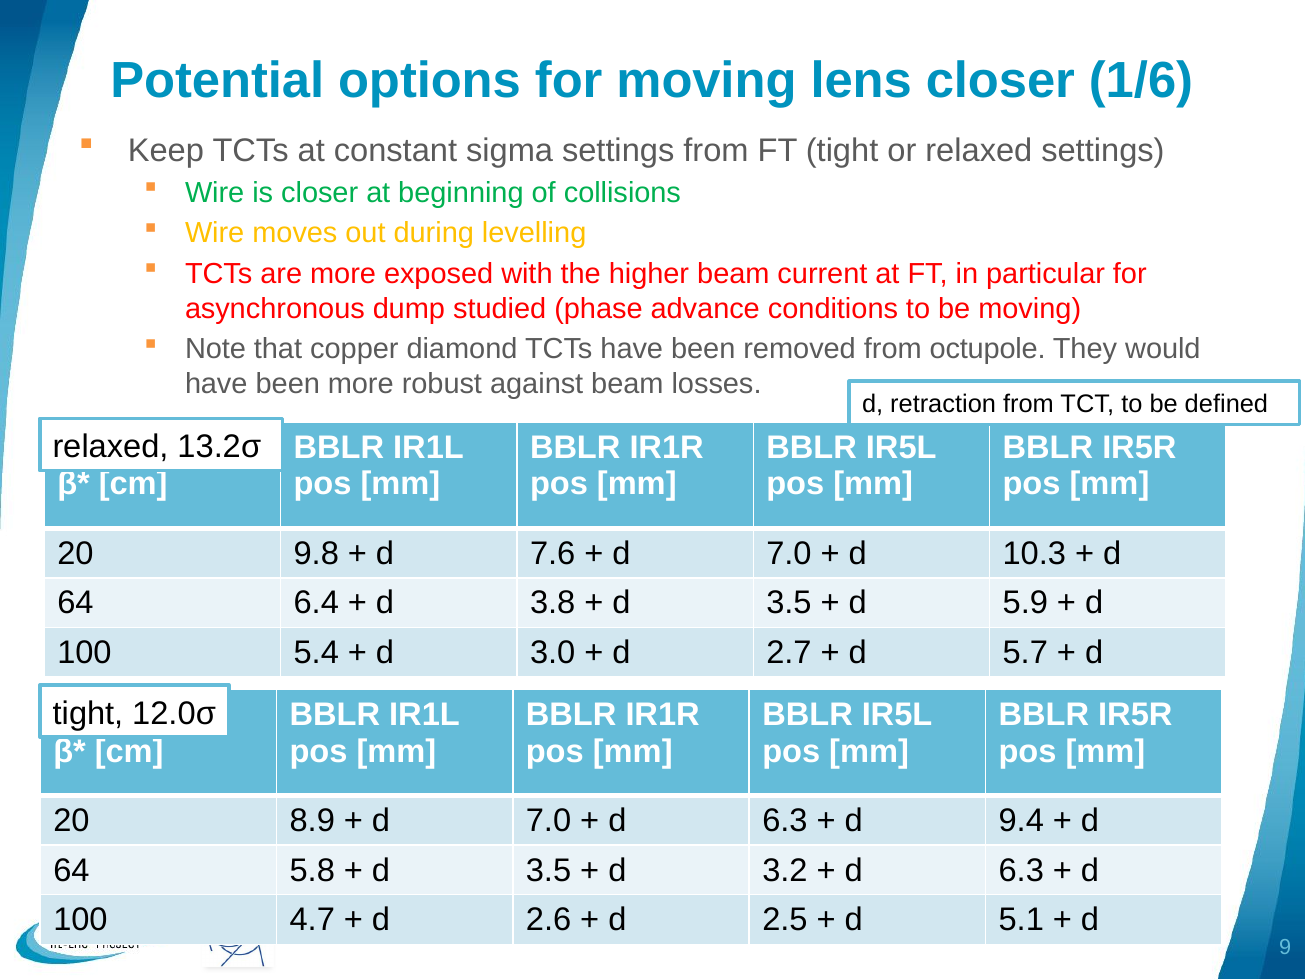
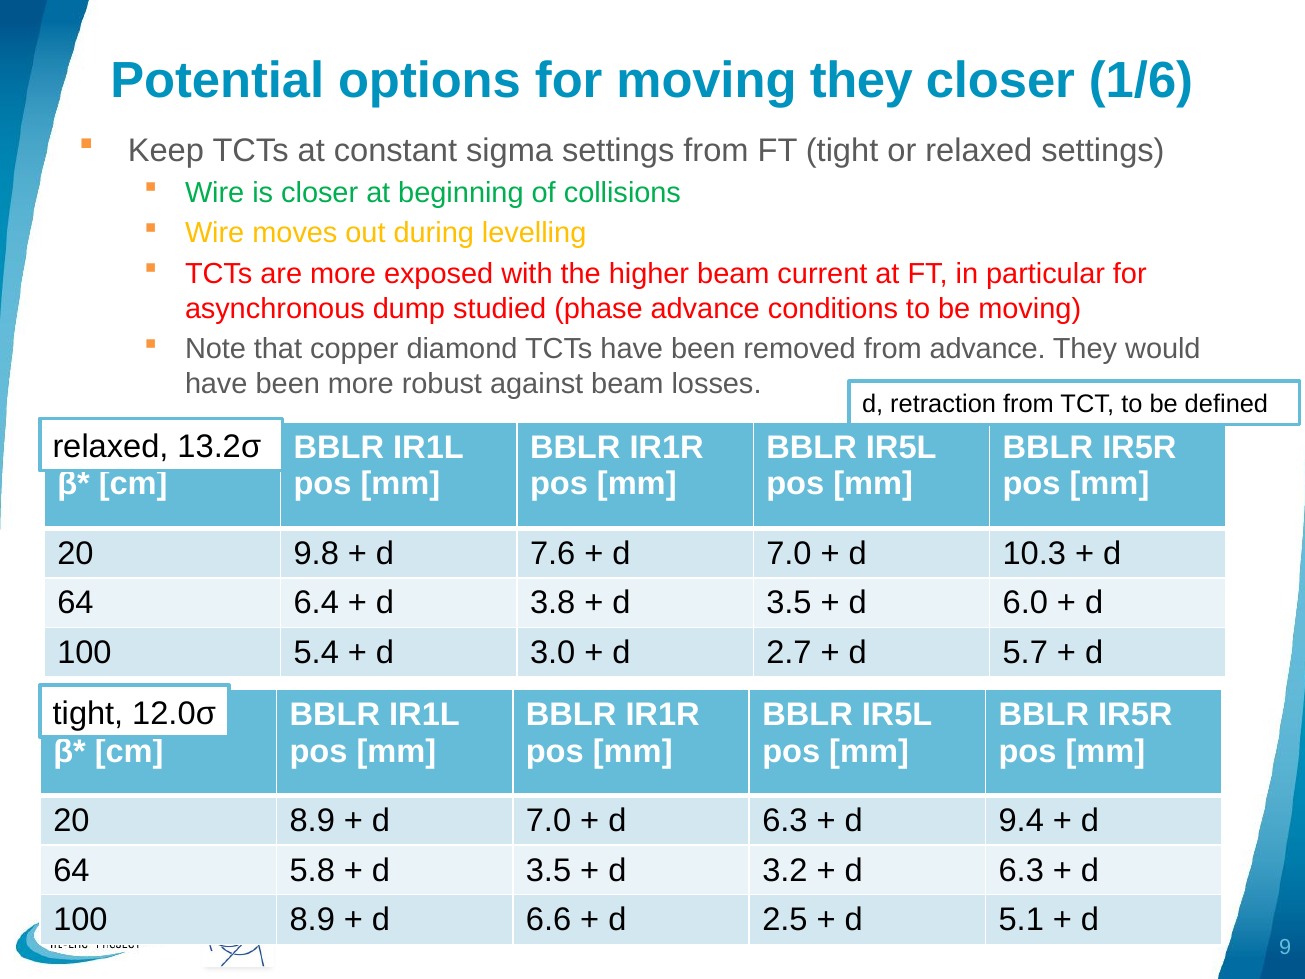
moving lens: lens -> they (861, 81)
from octupole: octupole -> advance (988, 349)
5.9: 5.9 -> 6.0 (1025, 603)
100 4.7: 4.7 -> 8.9 (312, 920)
2.6: 2.6 -> 6.6 (549, 920)
